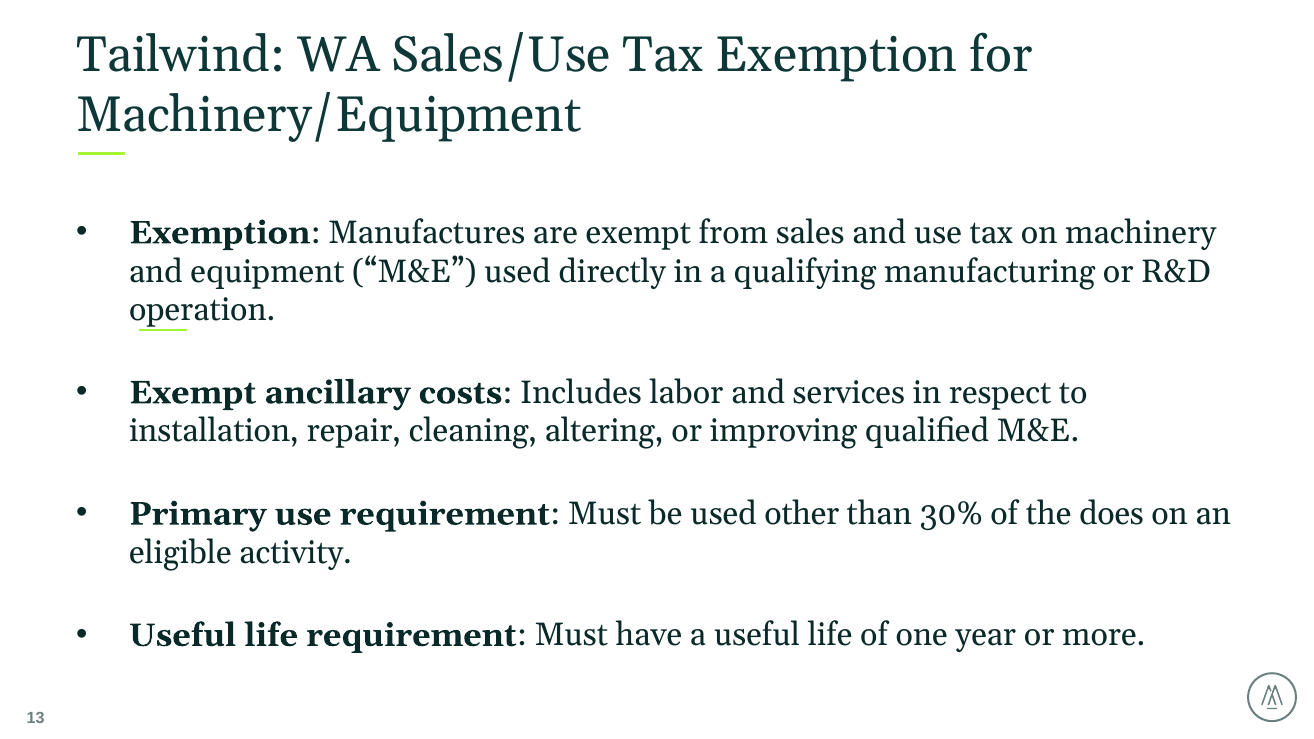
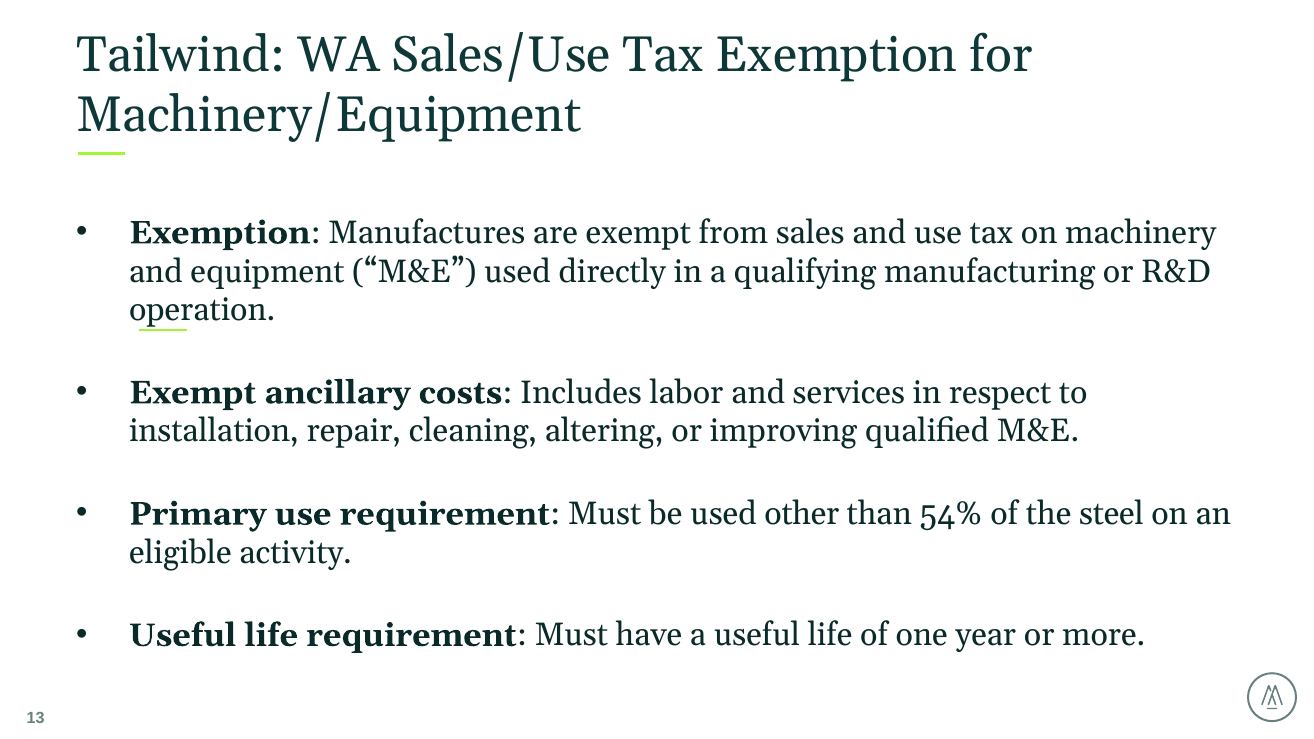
30%: 30% -> 54% (951, 514)
does: does -> steel (1111, 514)
